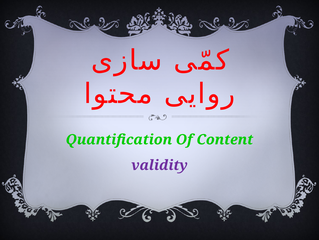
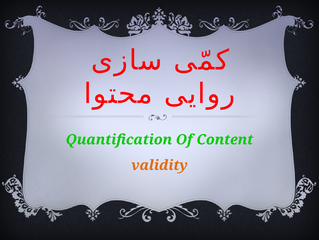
validity colour: purple -> orange (159, 165)
